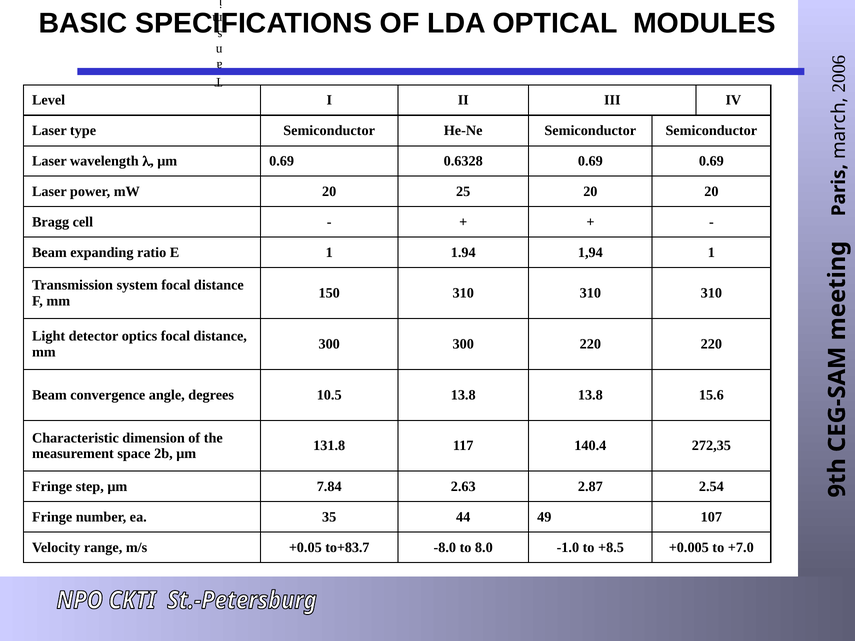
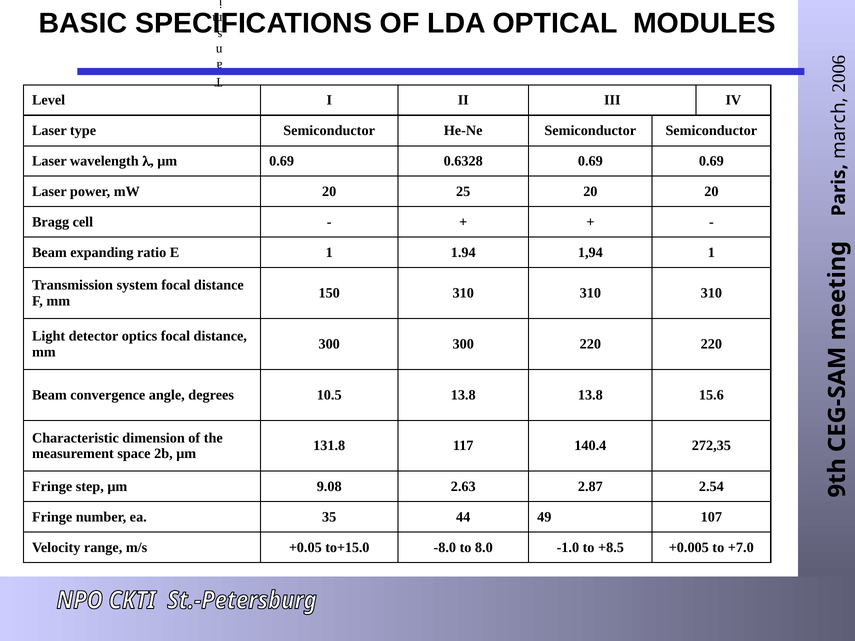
7.84: 7.84 -> 9.08 (329, 487)
to+83.7: to+83.7 -> to+15.0 (347, 548)
